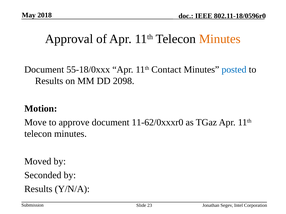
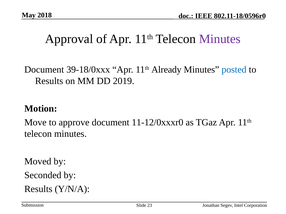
Minutes colour: orange -> purple (220, 39)
55-18/0xxx: 55-18/0xxx -> 39-18/0xxx (88, 70)
Contact: Contact -> Already (166, 70)
2098: 2098 -> 2019 (124, 81)
11-62/0xxxr0: 11-62/0xxxr0 -> 11-12/0xxxr0 (158, 123)
